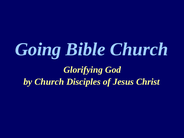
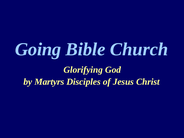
by Church: Church -> Martyrs (49, 82)
